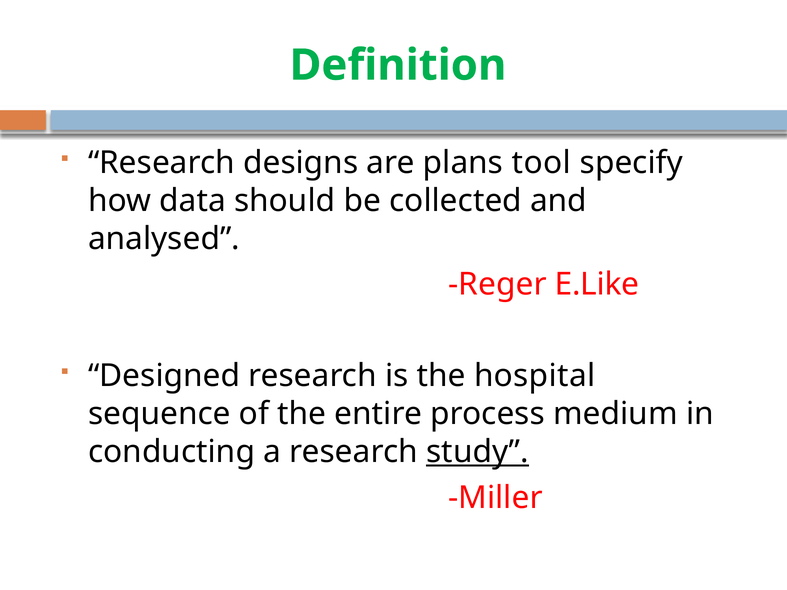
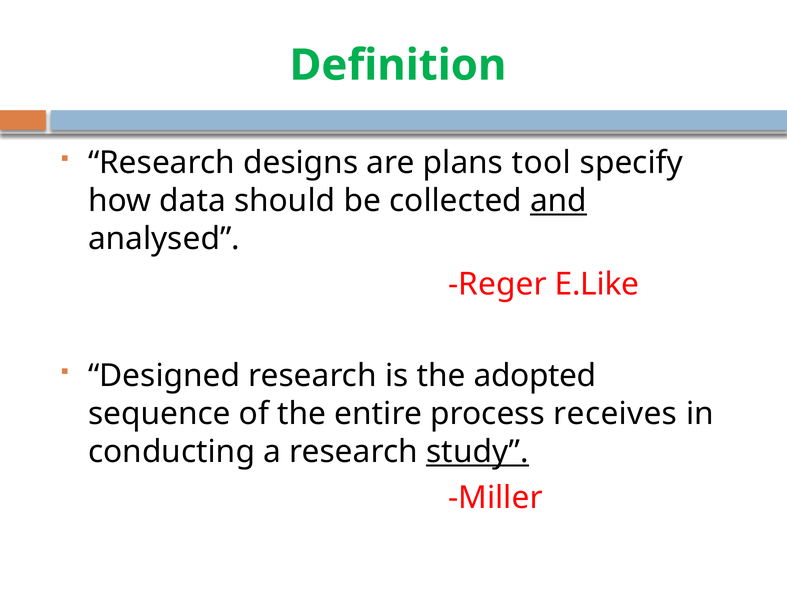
and underline: none -> present (559, 201)
hospital: hospital -> adopted (535, 376)
medium: medium -> receives (615, 414)
